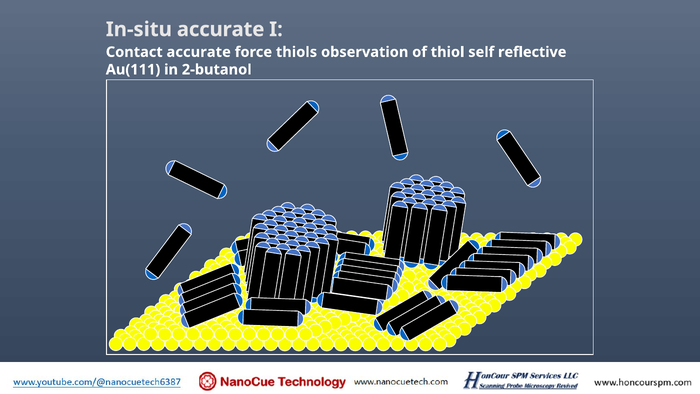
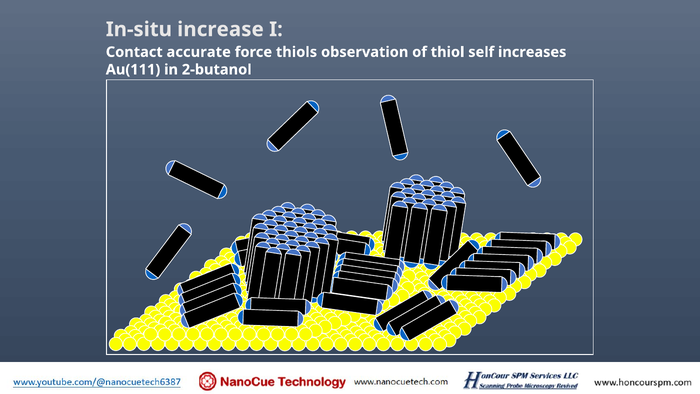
In-situ accurate: accurate -> increase (220, 29)
reflective: reflective -> increases (532, 52)
